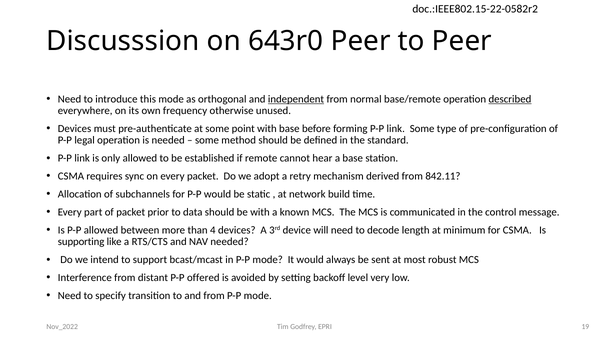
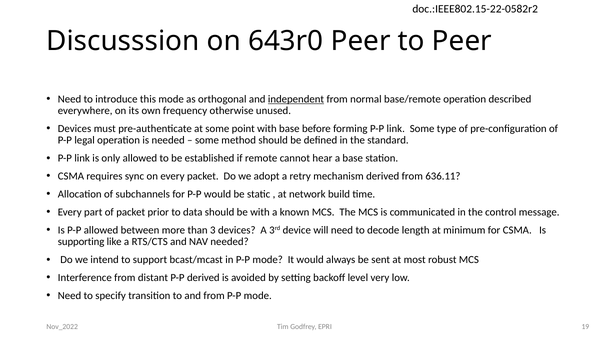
described underline: present -> none (510, 99)
842.11: 842.11 -> 636.11 (443, 177)
4: 4 -> 3 (213, 231)
P-P offered: offered -> derived (203, 278)
